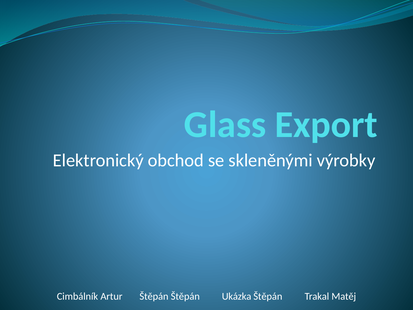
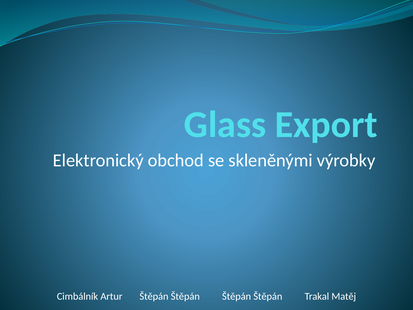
Ukázka: Ukázka -> Štěpán (237, 296)
